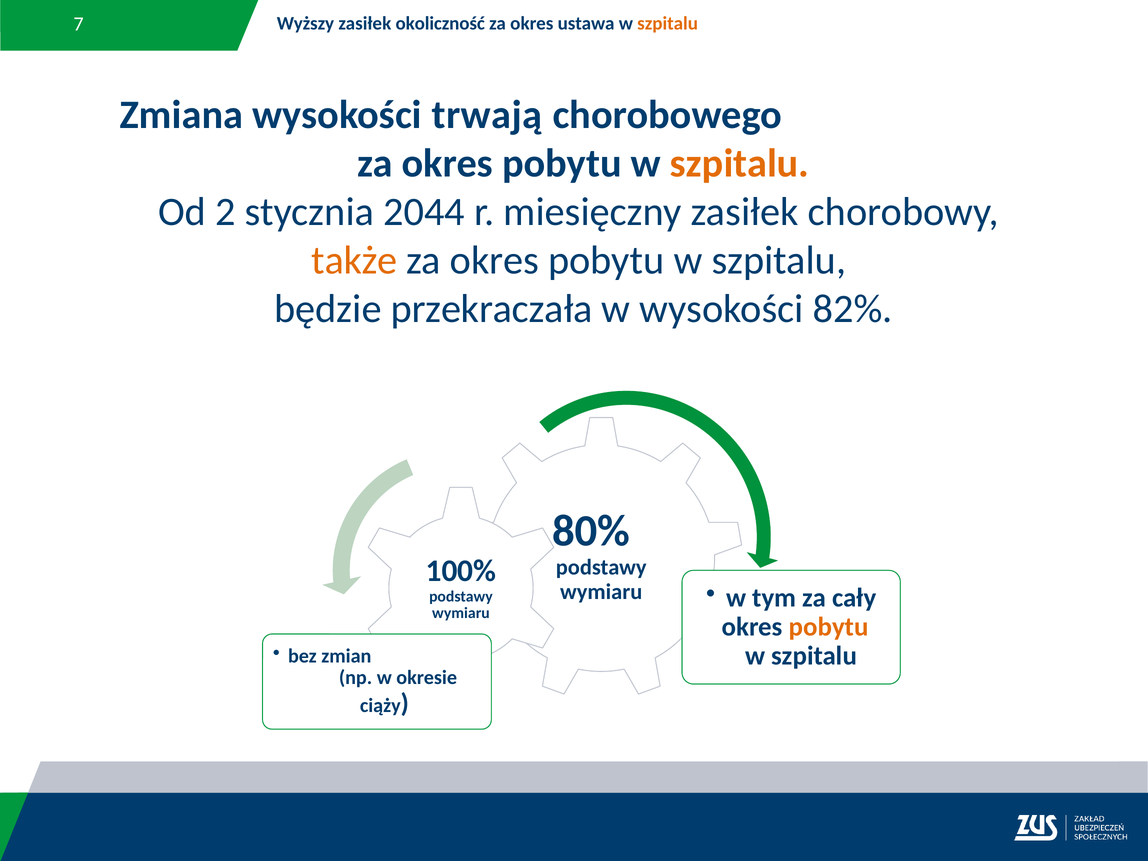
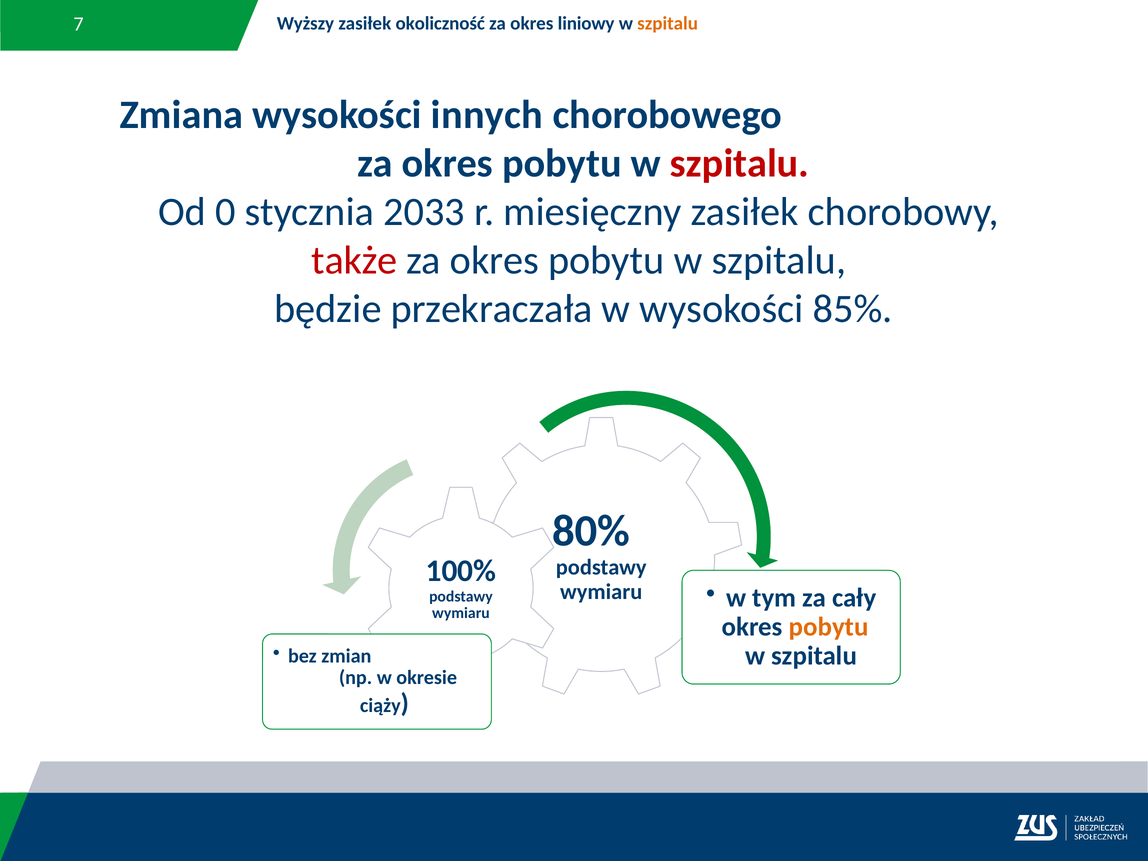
ustawa: ustawa -> liniowy (586, 24)
trwają: trwają -> innych (487, 115)
szpitalu colour: orange -> red (740, 164)
2: 2 -> 0 (226, 212)
2044: 2044 -> 2033 (424, 212)
także colour: orange -> red (354, 260)
82%: 82% -> 85% (853, 309)
